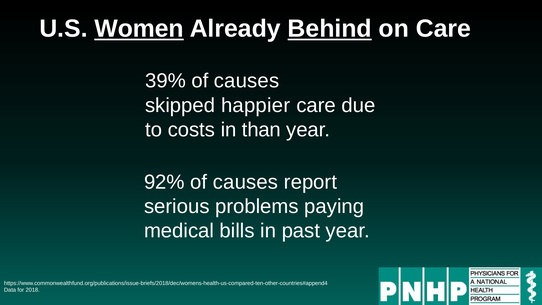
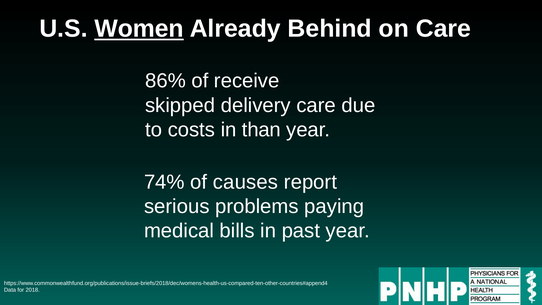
Behind underline: present -> none (330, 29)
39%: 39% -> 86% (165, 81)
causes: causes -> receive (247, 81)
happier: happier -> delivery (256, 105)
92%: 92% -> 74% (164, 182)
